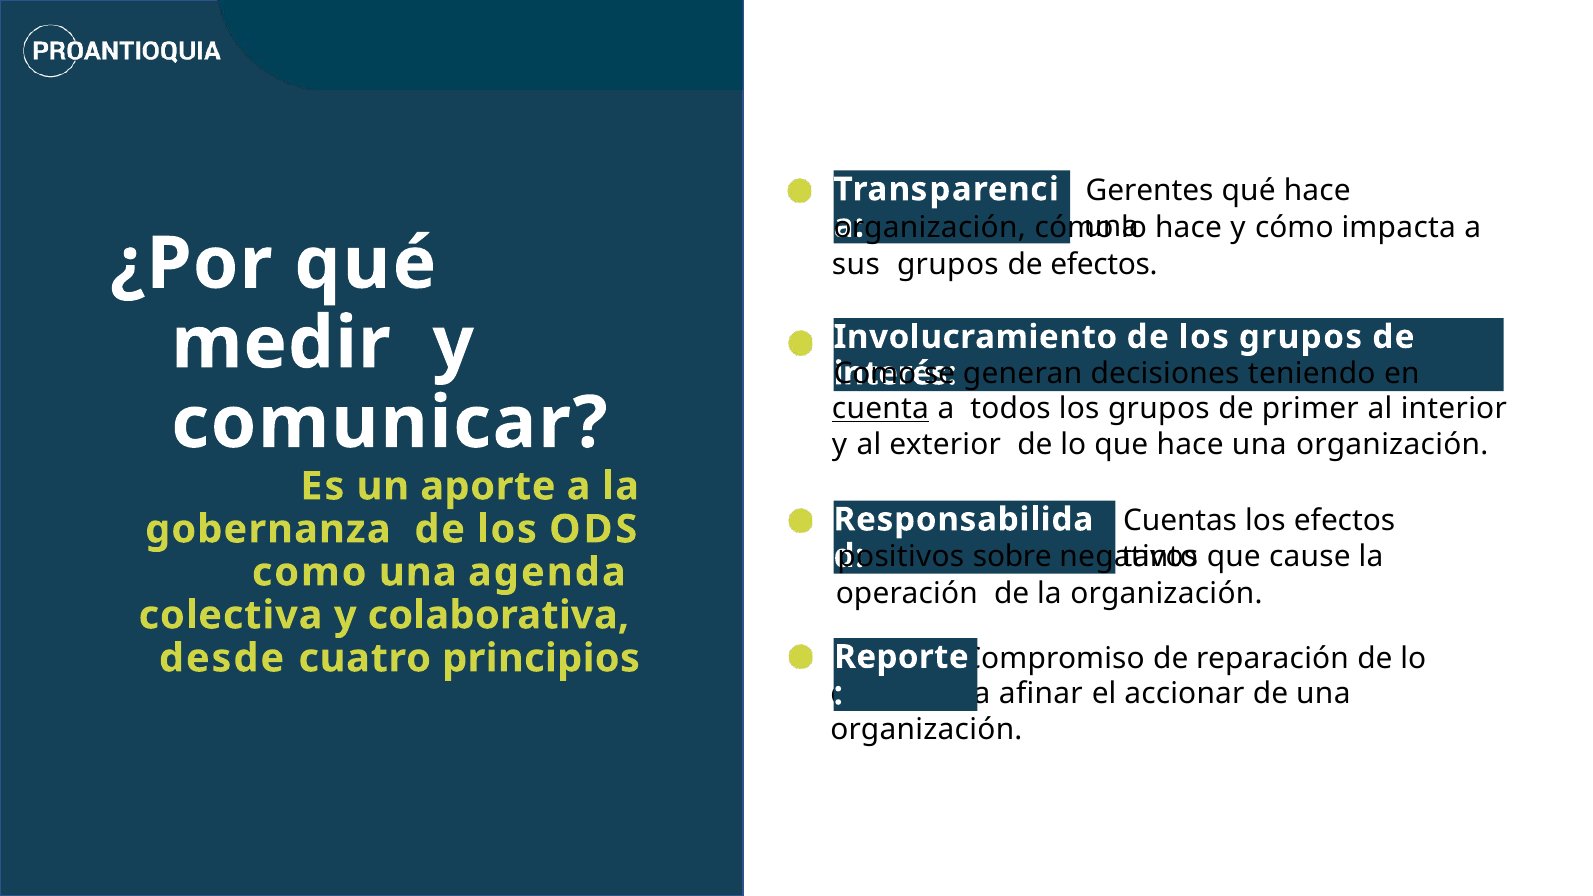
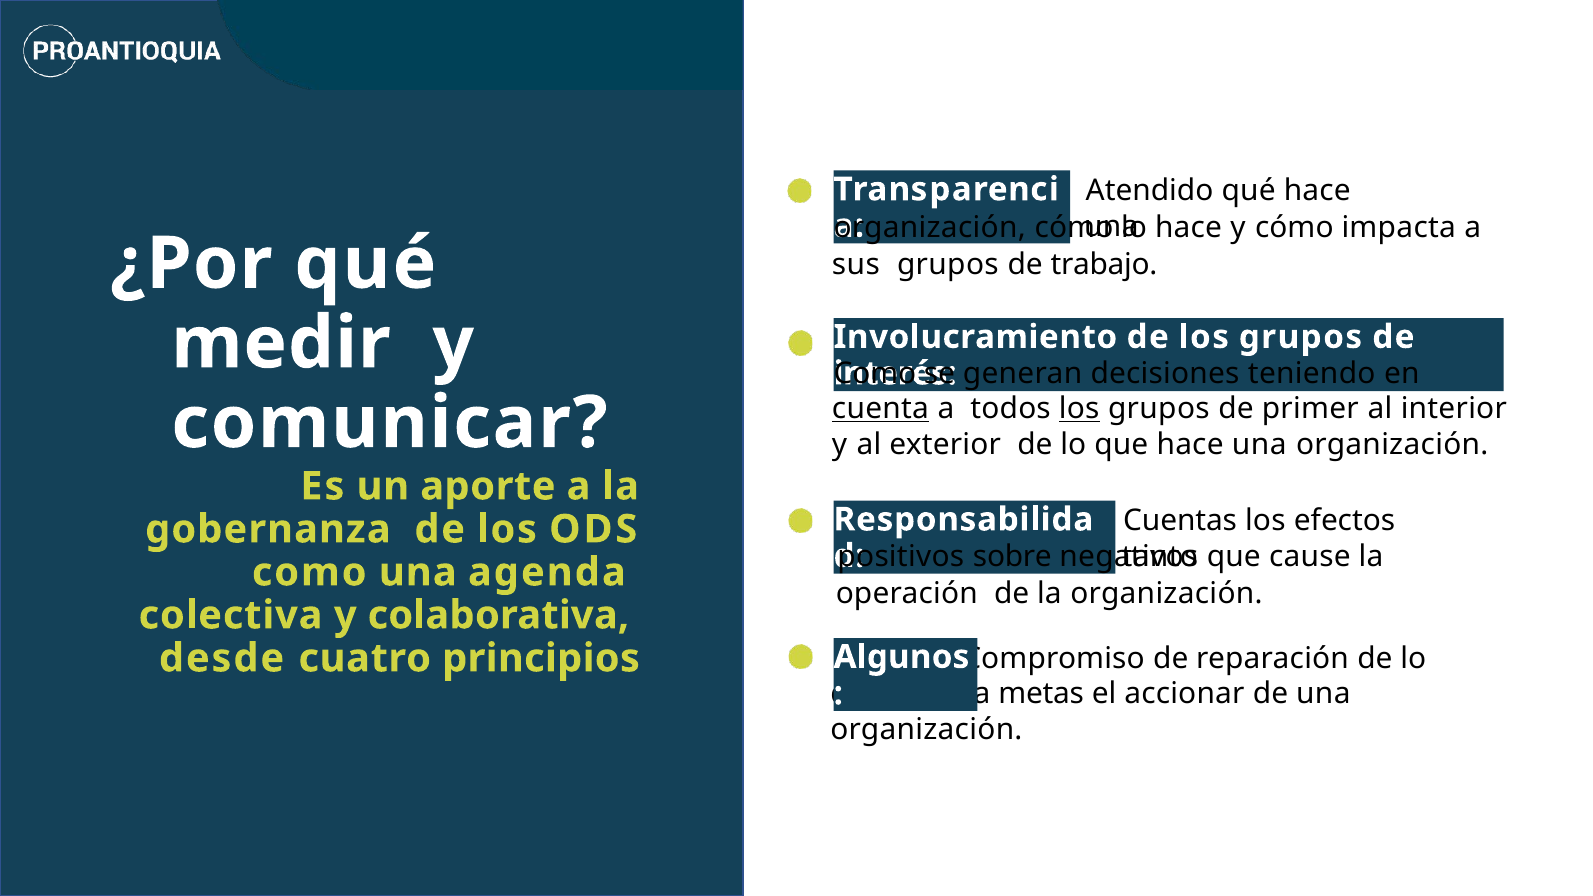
Gerentes: Gerentes -> Atendido (1150, 190)
de efectos: efectos -> trabajo (1104, 264)
los underline: none -> present (1079, 409)
Reporte: Reporte -> Algunos (901, 657)
afinar: afinar -> metas (1041, 694)
